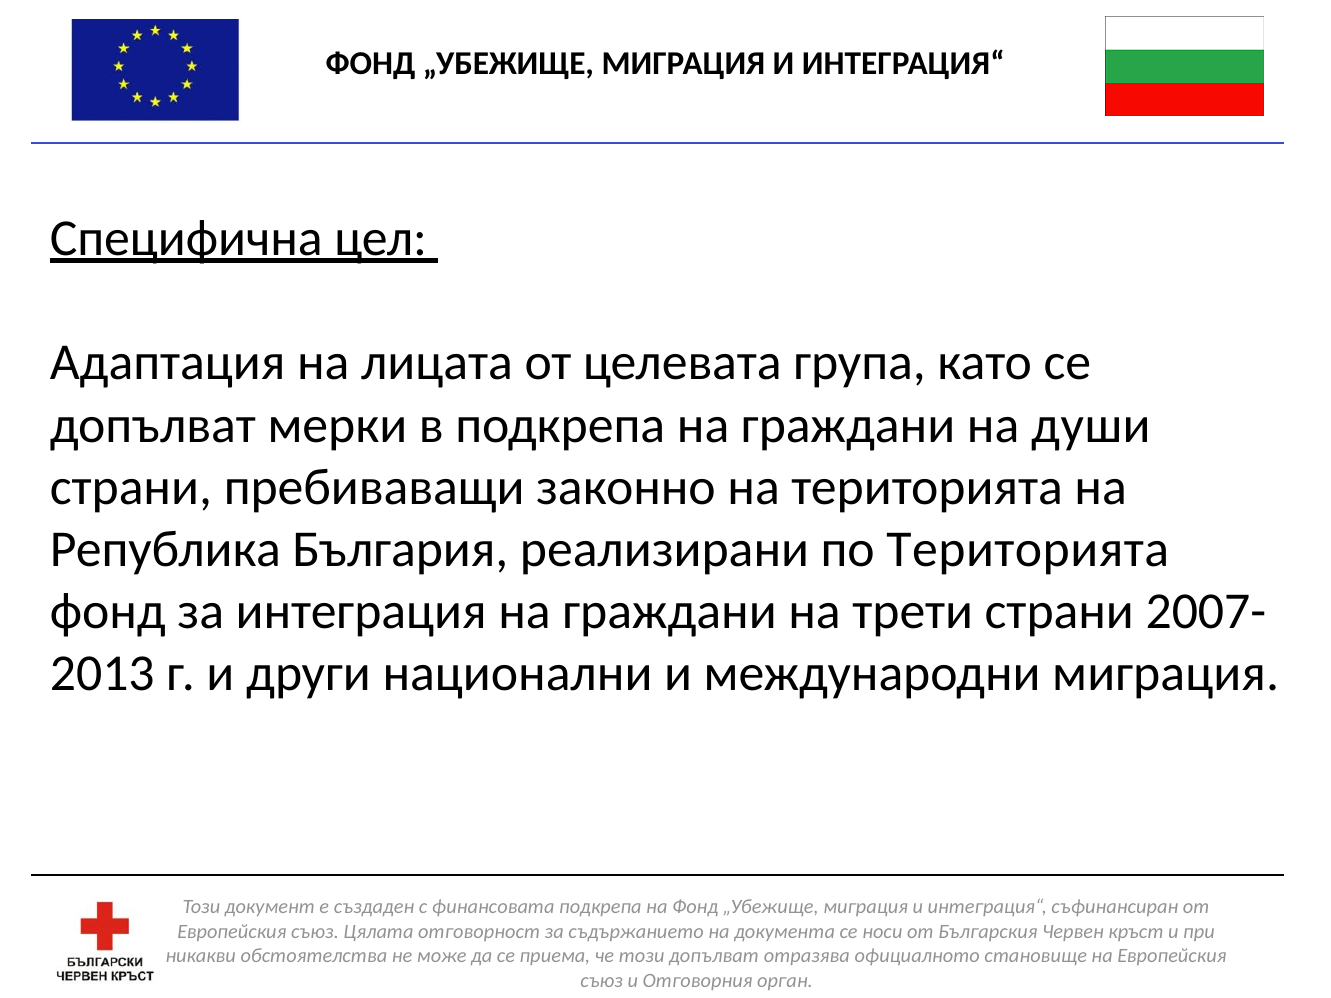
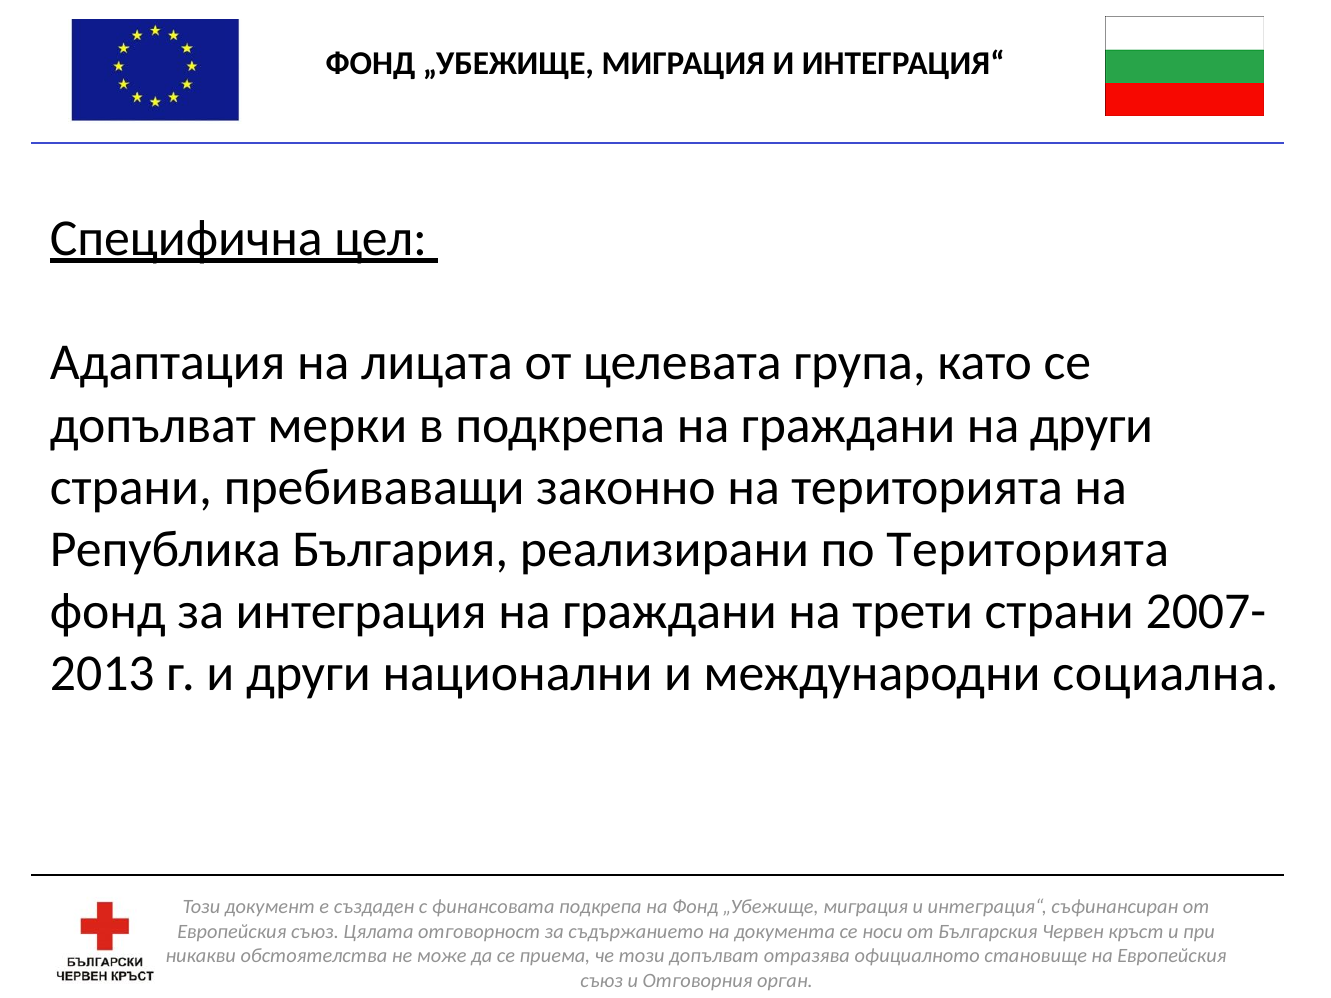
на души: души -> други (1091, 425)
международни миграция: миграция -> социална (1165, 674)
